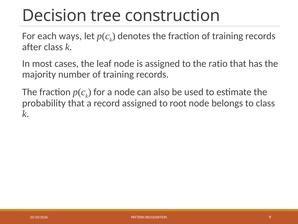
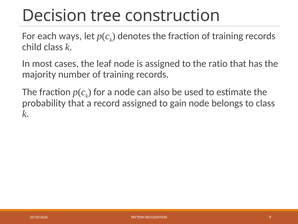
after: after -> child (32, 47)
root: root -> gain (178, 103)
